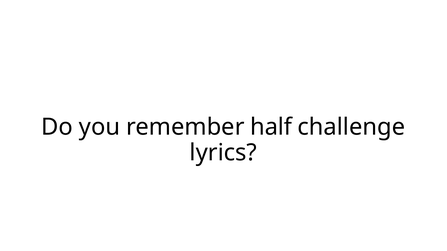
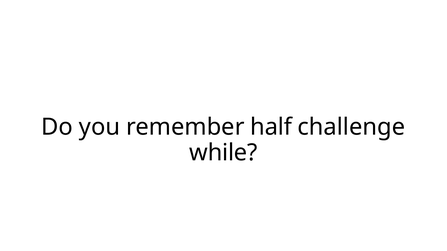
lyrics: lyrics -> while (223, 153)
